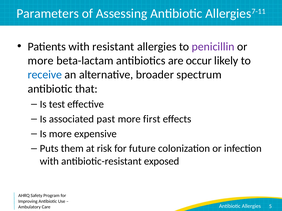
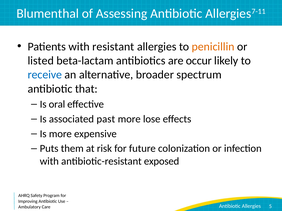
Parameters: Parameters -> Blumenthal (48, 14)
penicillin colour: purple -> orange (213, 47)
more: more -> listed (41, 61)
test: test -> oral (57, 104)
first: first -> lose (152, 119)
